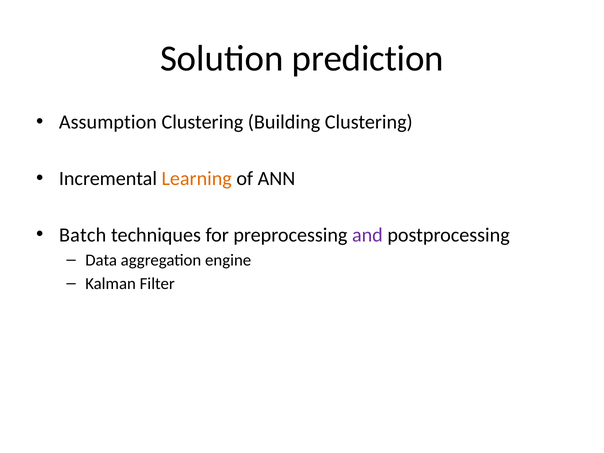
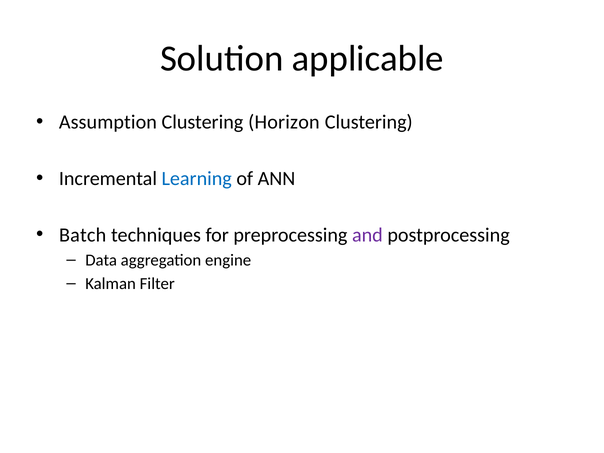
prediction: prediction -> applicable (368, 58)
Building: Building -> Horizon (284, 122)
Learning colour: orange -> blue (197, 179)
